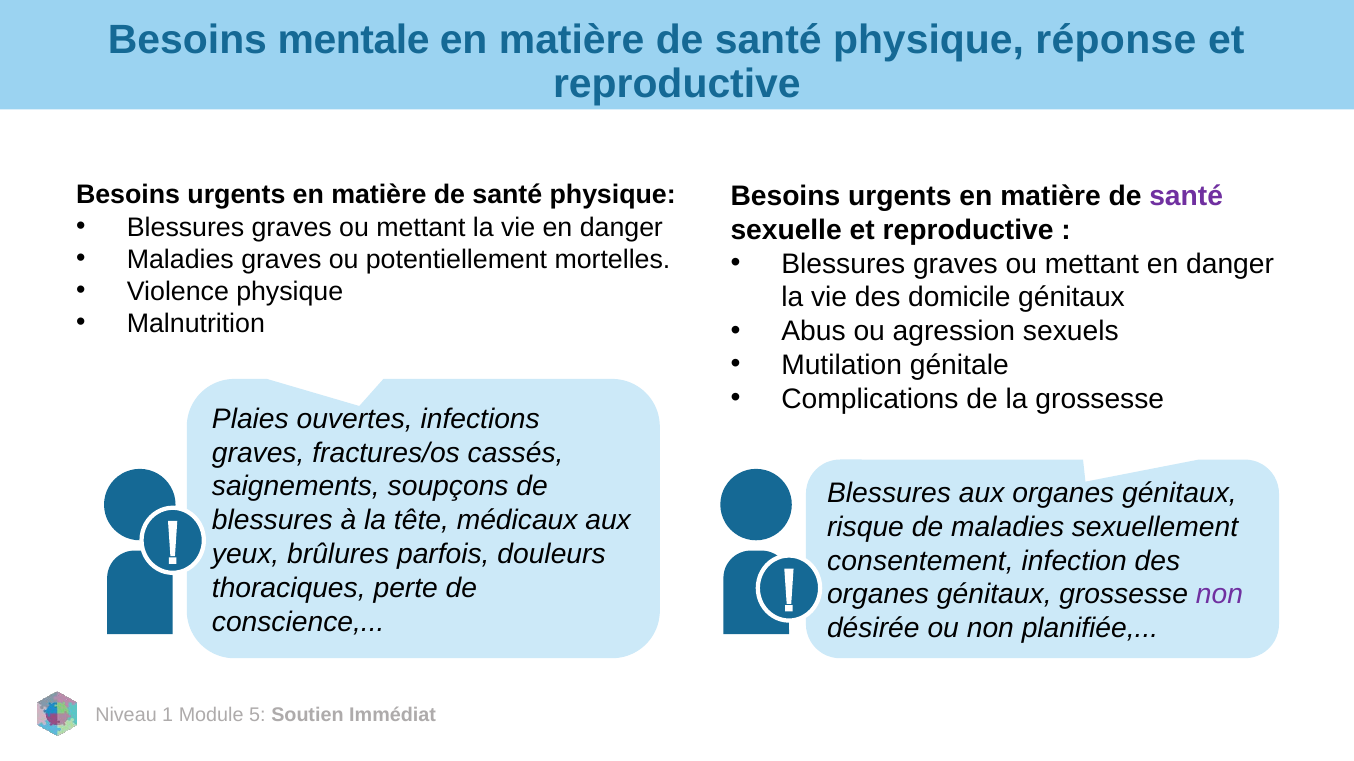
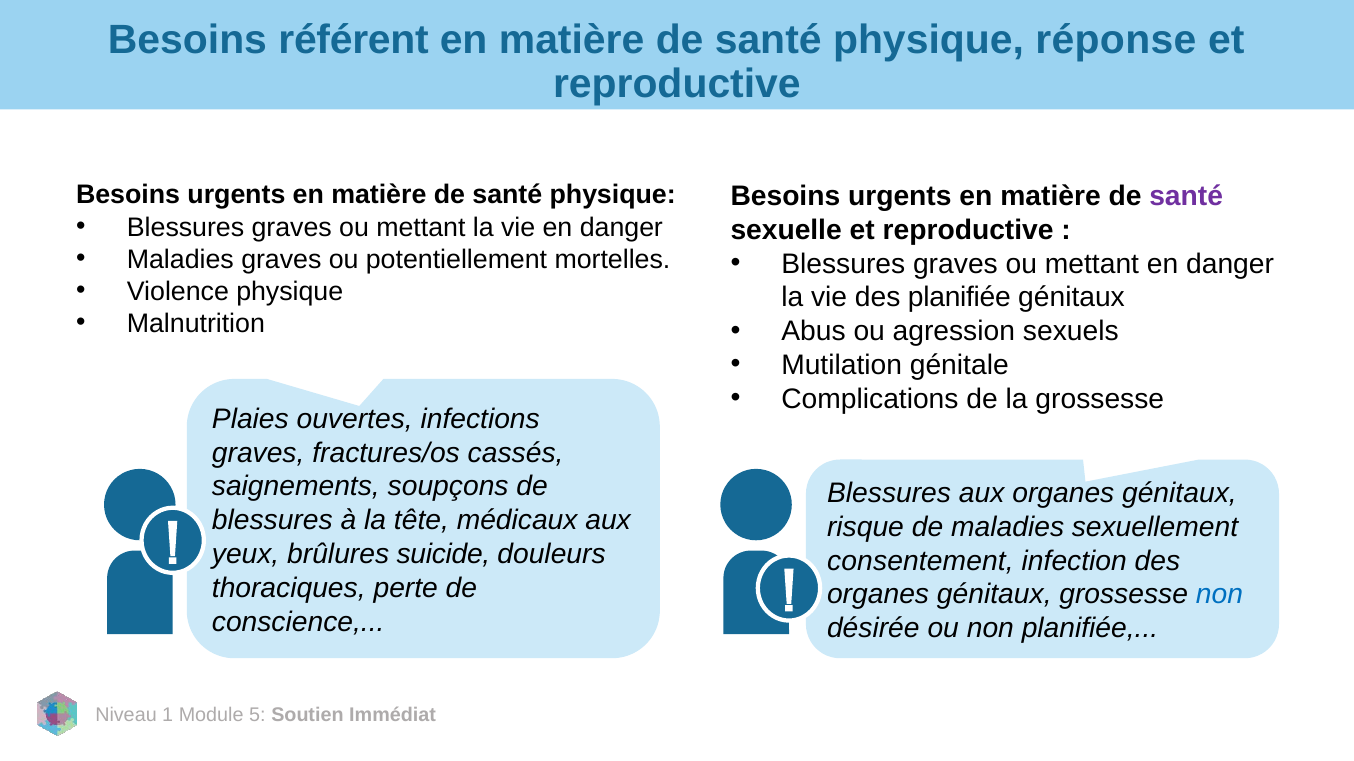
mentale: mentale -> référent (354, 40)
des domicile: domicile -> planifiée (959, 298)
parfois: parfois -> suicide (443, 555)
non colour: purple -> blue (1219, 595)
